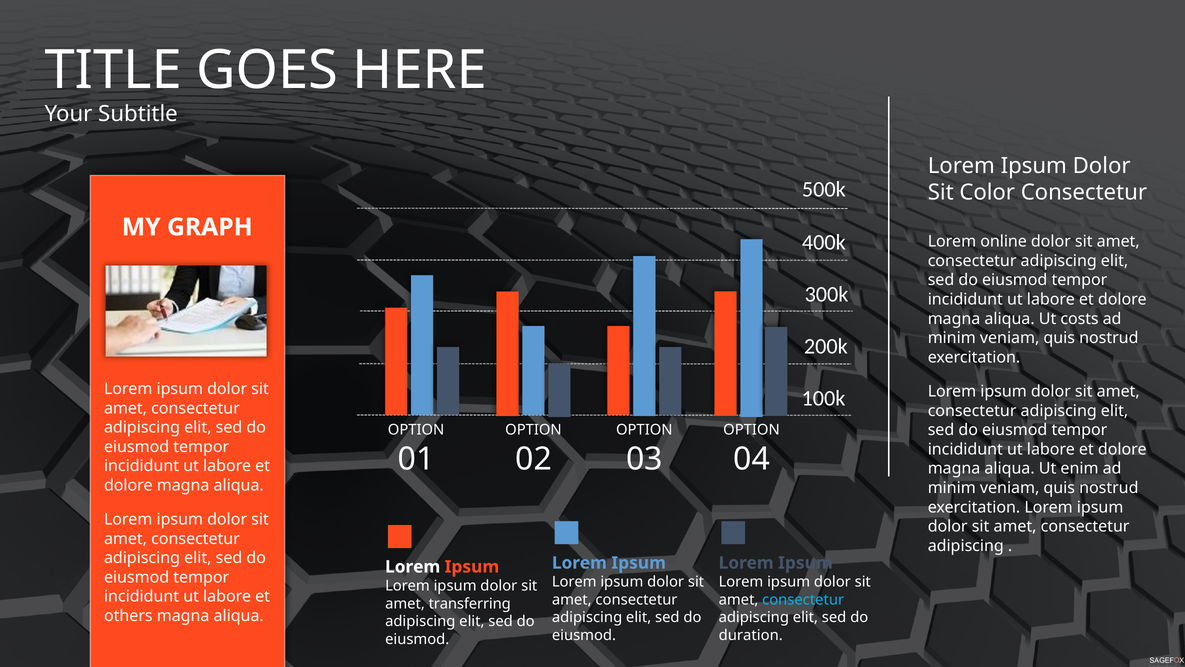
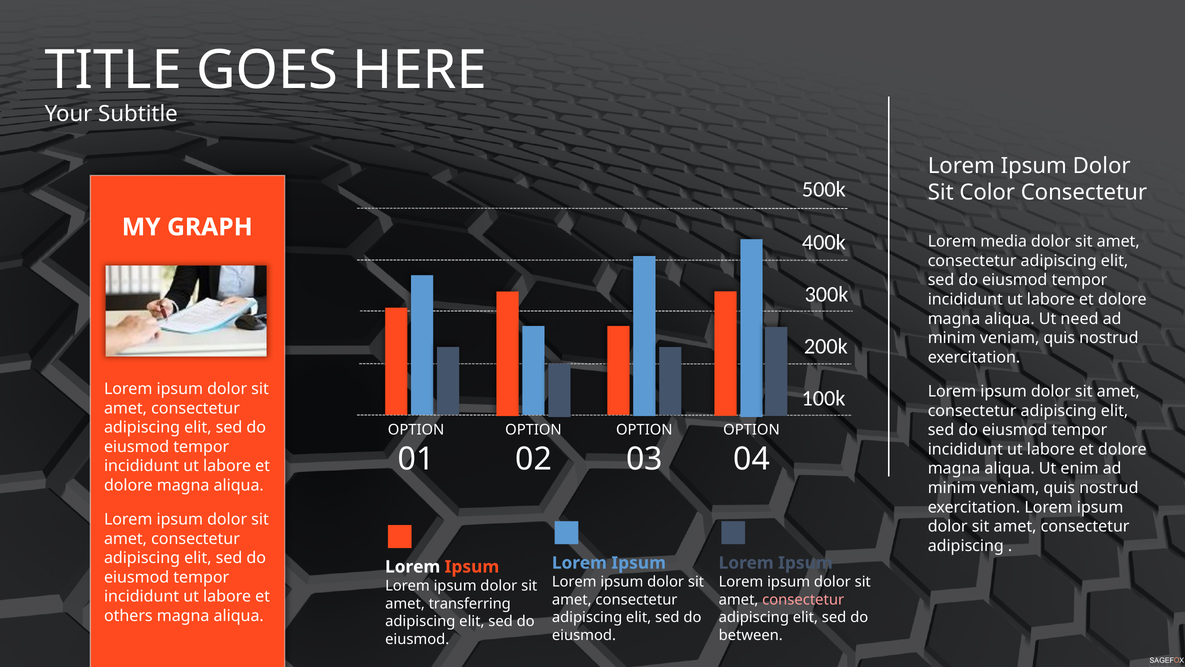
online: online -> media (1004, 241)
costs: costs -> need (1079, 319)
consectetur colour: light blue -> pink (803, 599)
duration: duration -> between (751, 635)
